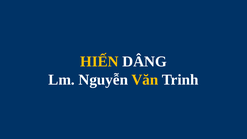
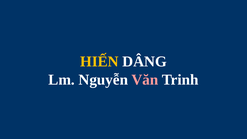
Văn colour: yellow -> pink (145, 80)
